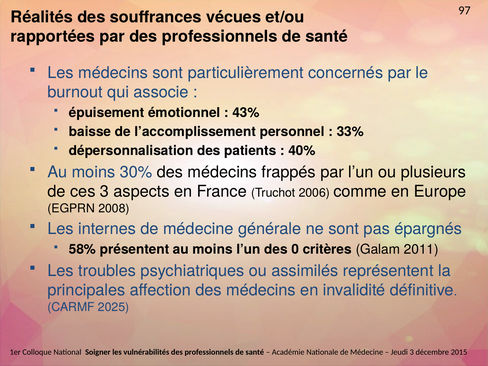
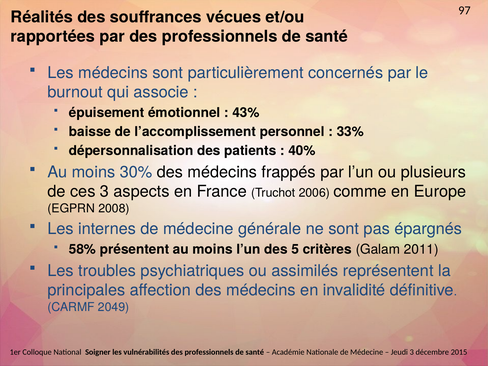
0: 0 -> 5 (295, 249)
2025: 2025 -> 2049 (114, 307)
